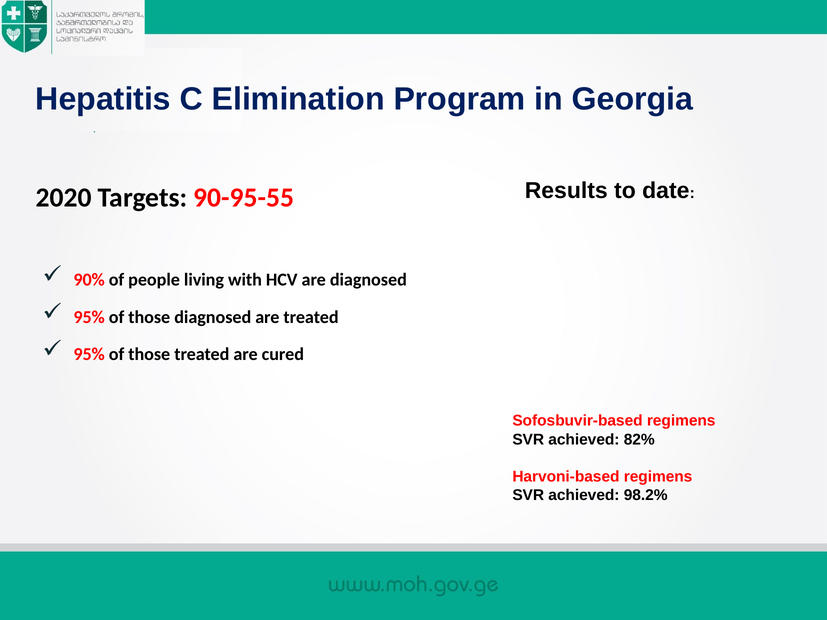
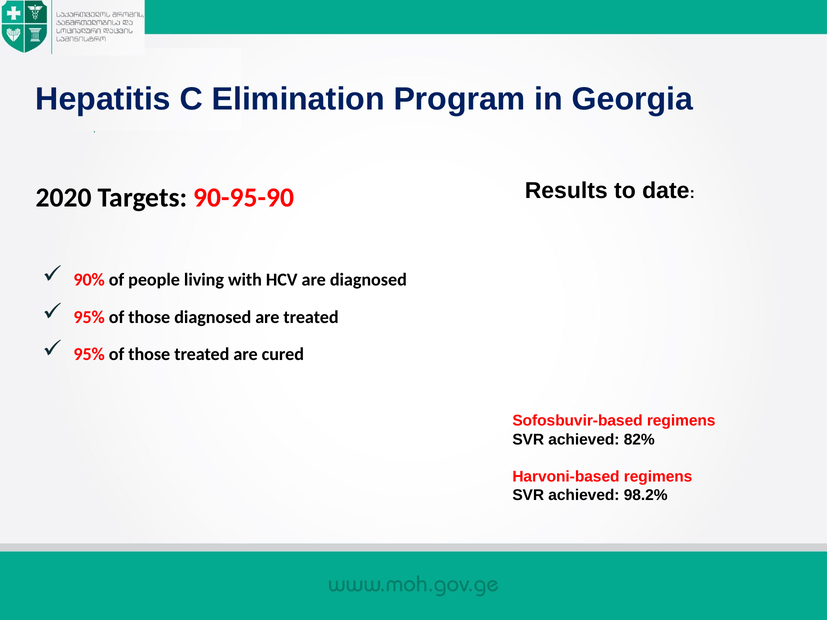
90-95-55: 90-95-55 -> 90-95-90 (244, 198)
